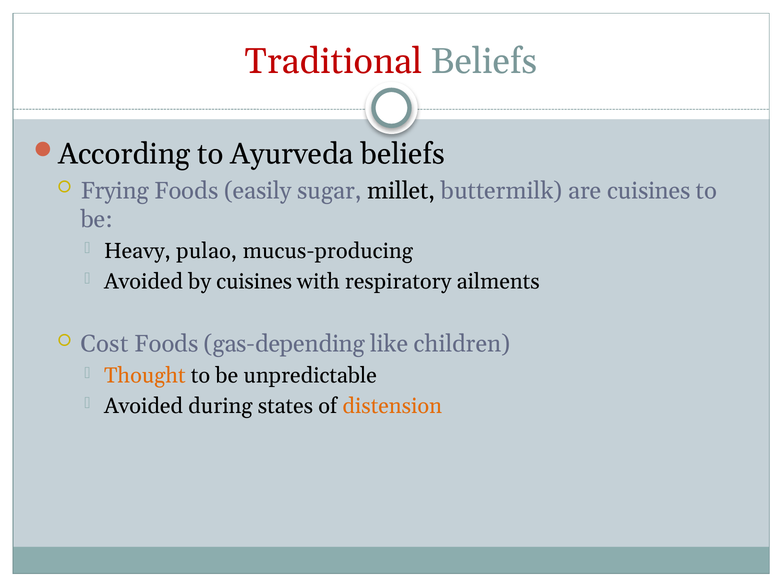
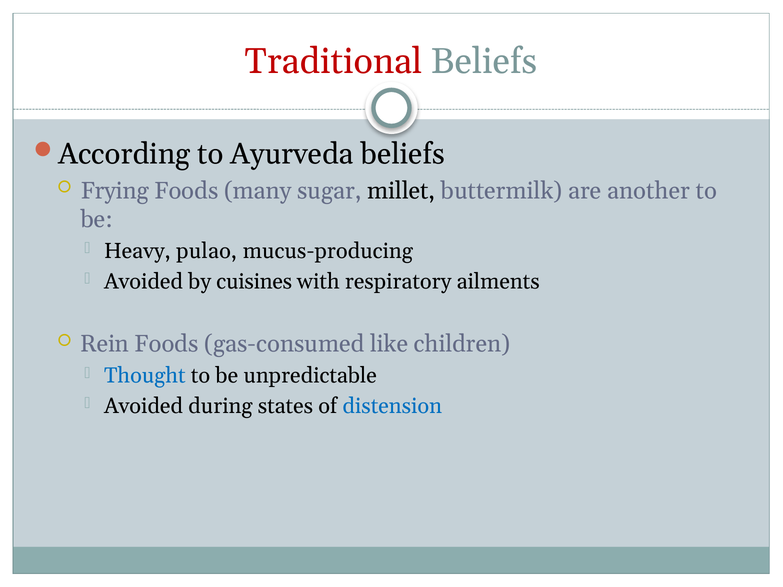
easily: easily -> many (258, 191)
are cuisines: cuisines -> another (649, 191)
Cost: Cost -> Rein (105, 344)
gas-depending: gas-depending -> gas-consumed (284, 344)
Thought colour: orange -> blue (145, 376)
distension colour: orange -> blue (392, 406)
